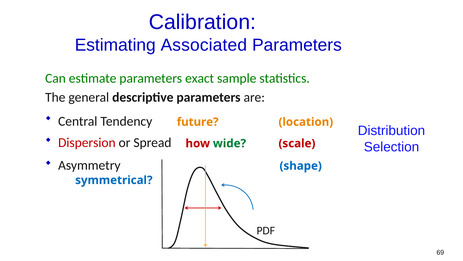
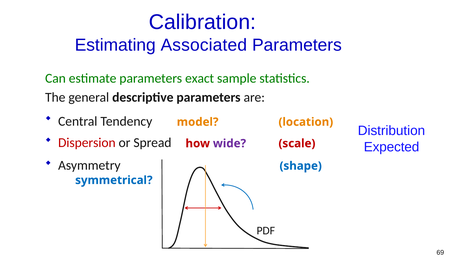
future: future -> model (198, 122)
wide colour: green -> purple (229, 143)
Selection: Selection -> Expected (392, 147)
